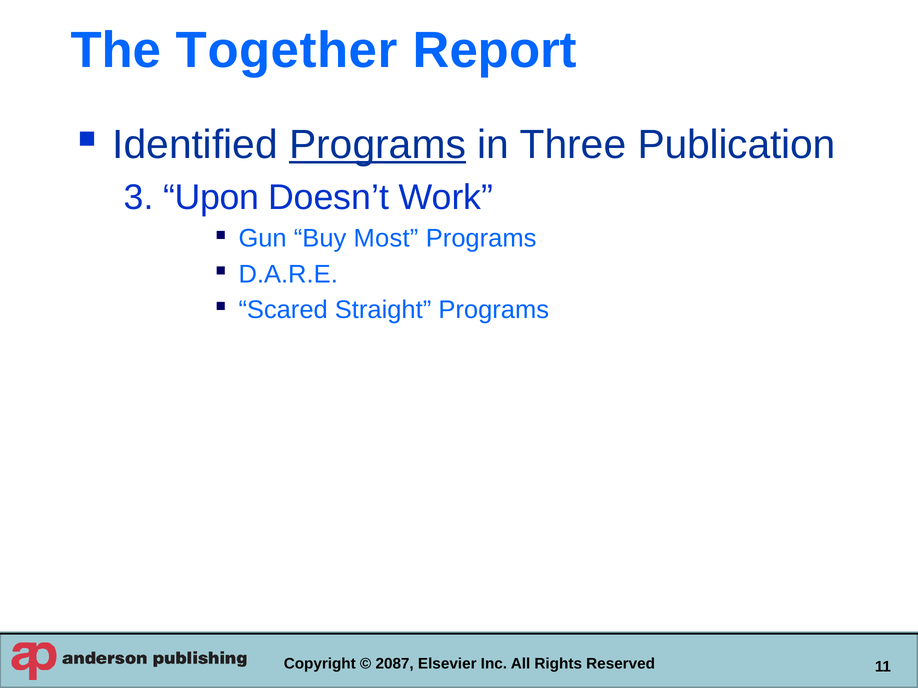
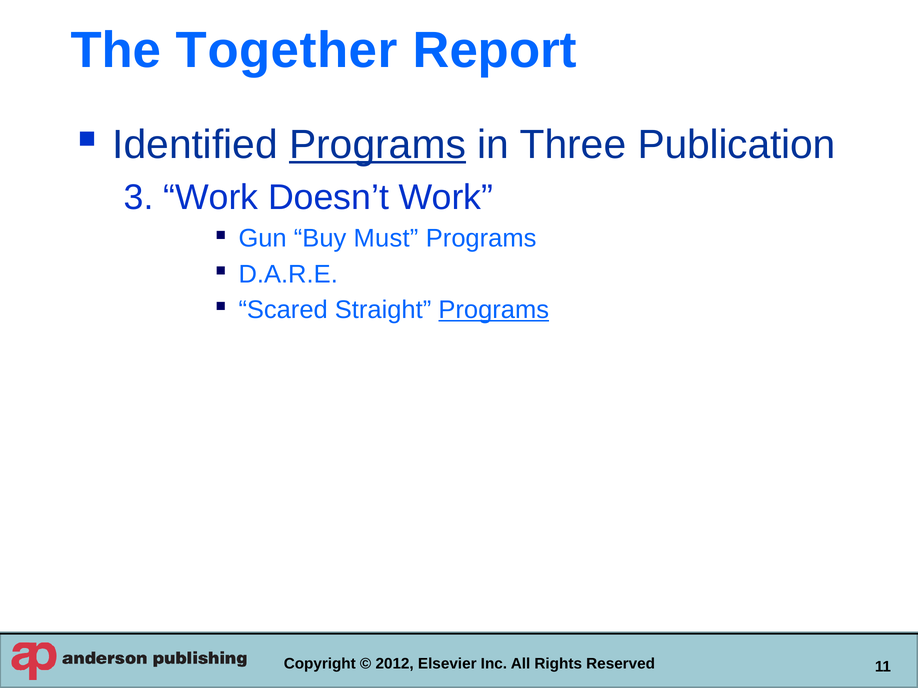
3 Upon: Upon -> Work (211, 198)
Most: Most -> Must (386, 239)
Programs underline: none -> present (494, 310)
2087: 2087 -> 2012 (395, 664)
